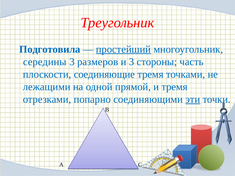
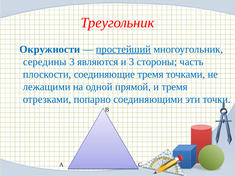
Подготовила: Подготовила -> Окружности (50, 49)
размеров: размеров -> являются (98, 62)
эти underline: present -> none (193, 99)
